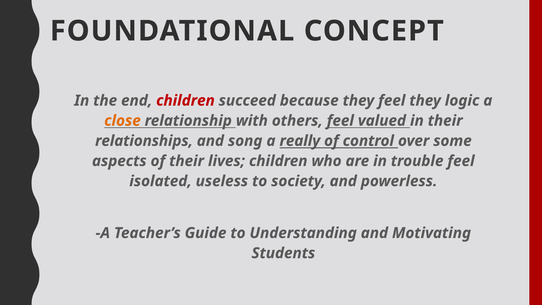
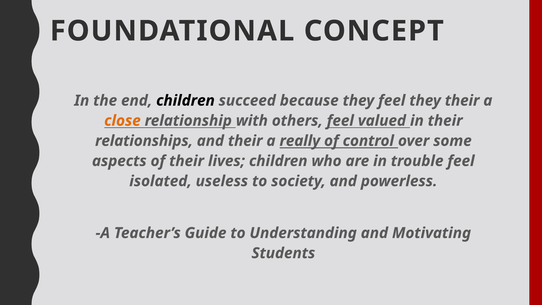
children colour: red -> black (185, 101)
they logic: logic -> their (462, 101)
and song: song -> their (245, 141)
